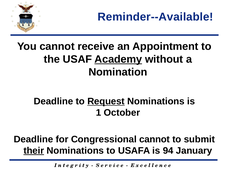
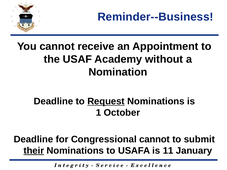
Reminder--Available: Reminder--Available -> Reminder--Business (155, 17)
Academy underline: present -> none (118, 59)
94: 94 -> 11 (168, 151)
